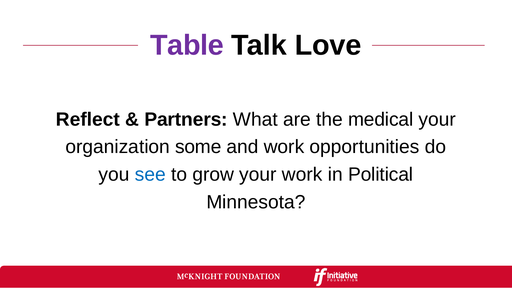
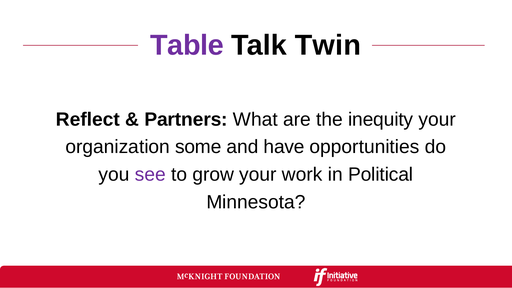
Love: Love -> Twin (328, 45)
medical: medical -> inequity (381, 119)
and work: work -> have (284, 147)
see colour: blue -> purple (150, 175)
